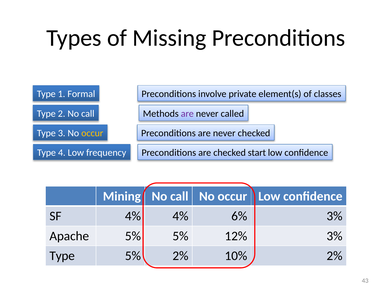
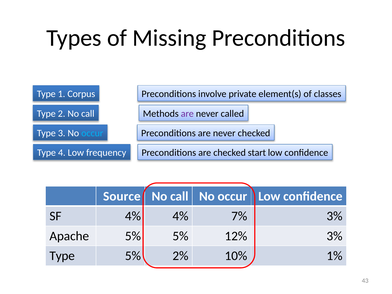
Formal: Formal -> Corpus (81, 94)
occur colour: yellow -> light blue (92, 133)
Mining: Mining -> Source (122, 196)
6%: 6% -> 7% (239, 216)
10% 2%: 2% -> 1% (335, 256)
